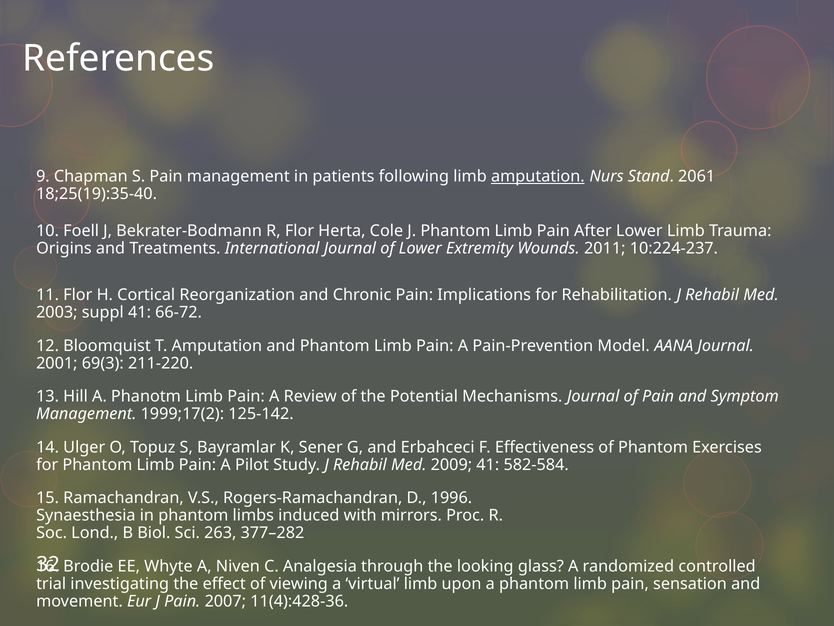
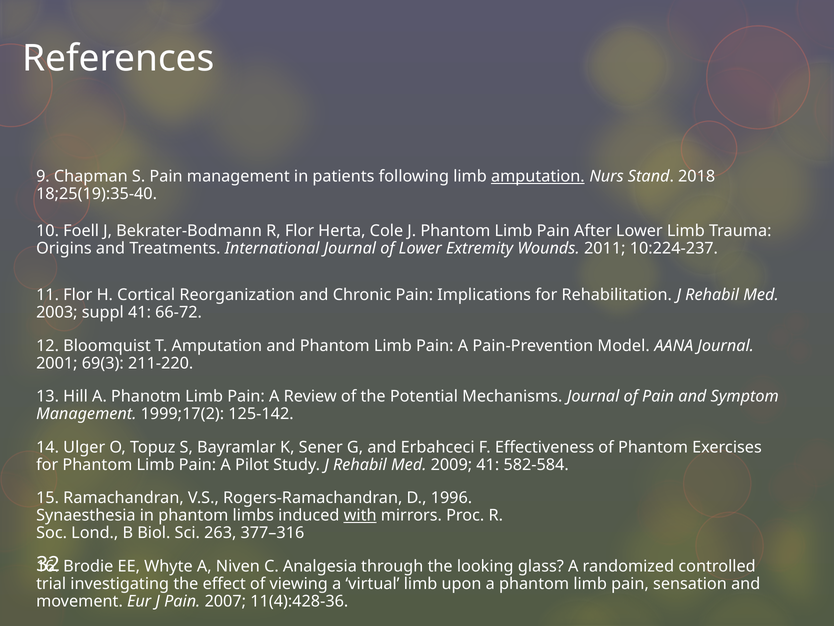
2061: 2061 -> 2018 (697, 176)
with underline: none -> present (360, 515)
377–282: 377–282 -> 377–316 (272, 533)
